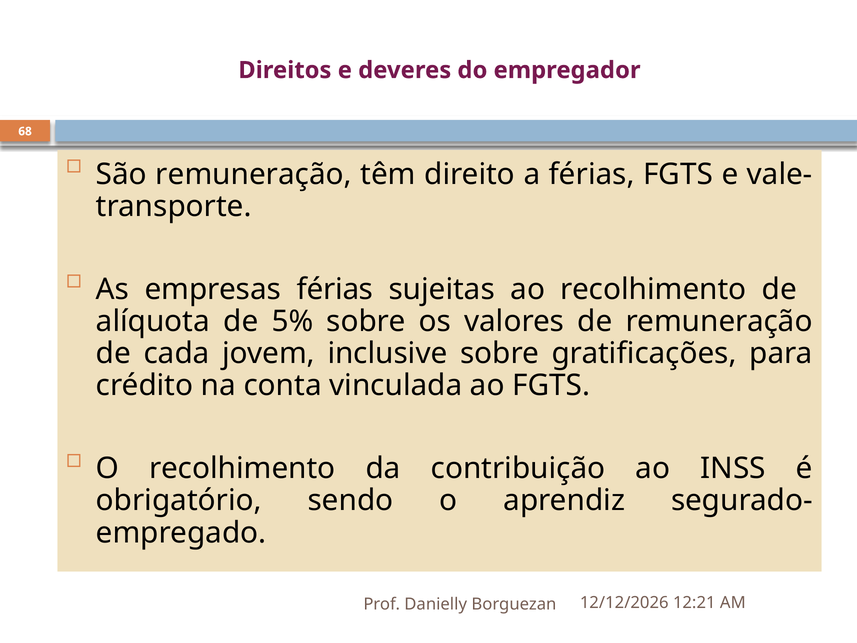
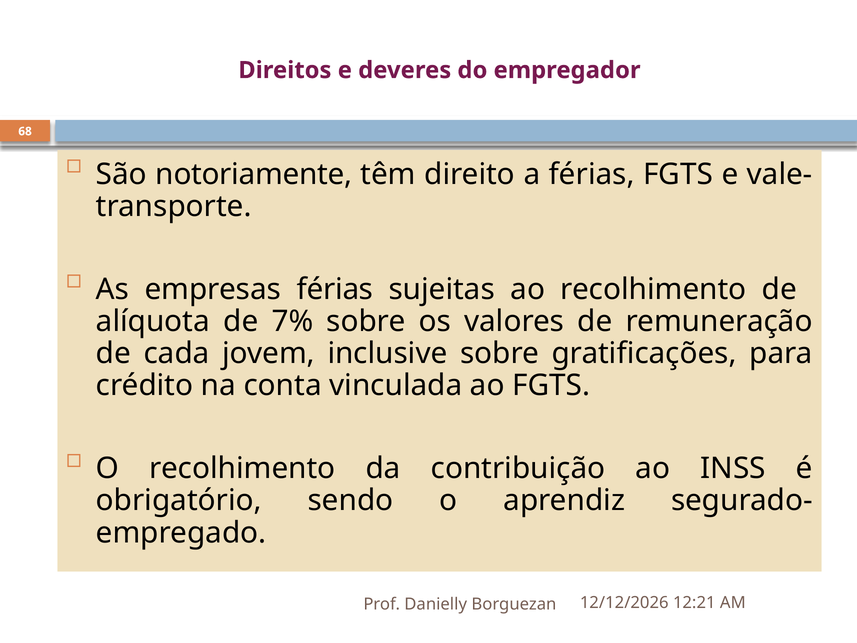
São remuneração: remuneração -> notoriamente (254, 174)
5%: 5% -> 7% (292, 321)
